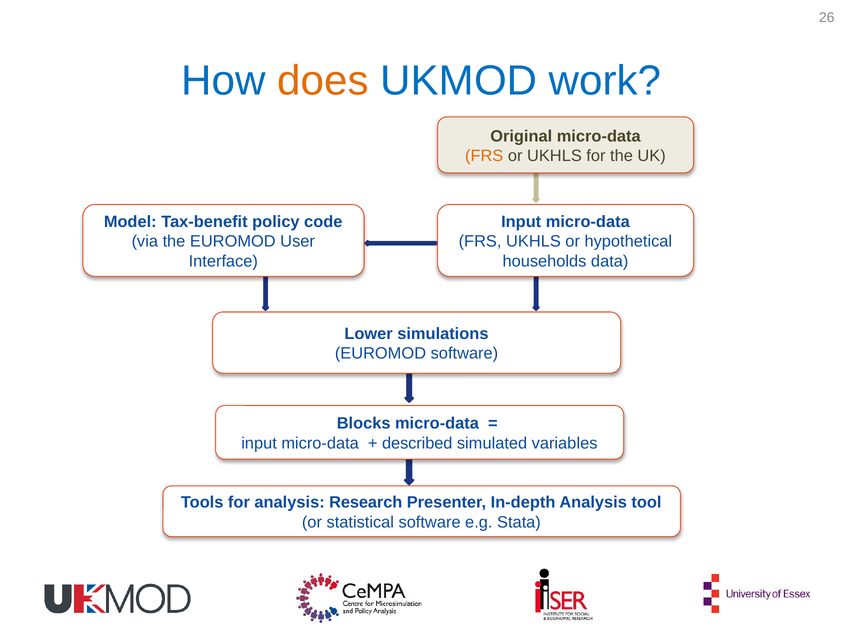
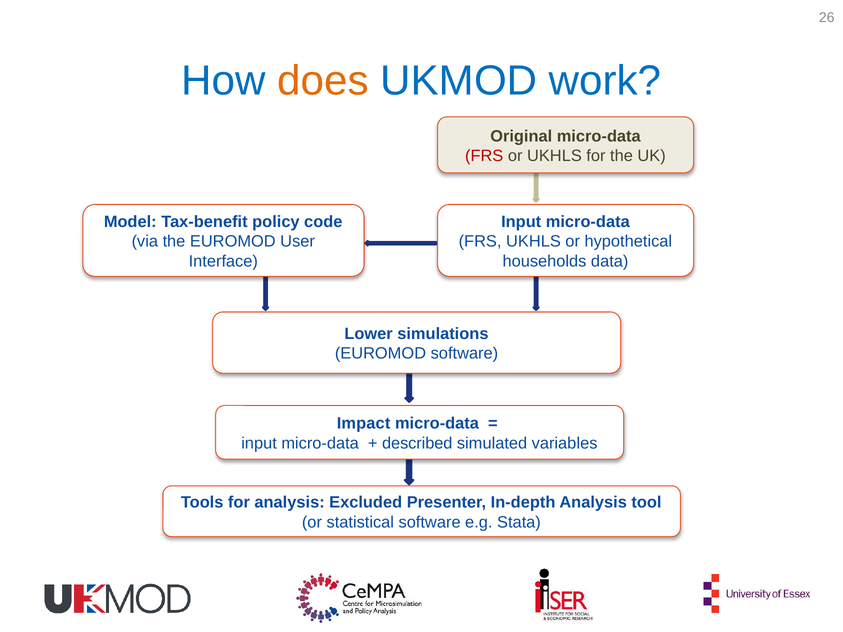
FRS colour: orange -> red (484, 156)
Blocks: Blocks -> Impact (364, 424)
Research: Research -> Excluded (366, 503)
